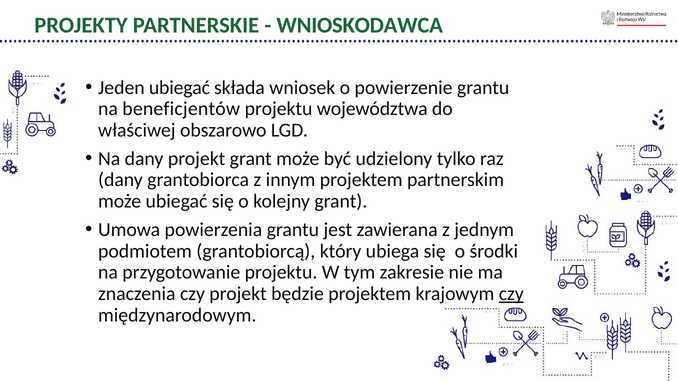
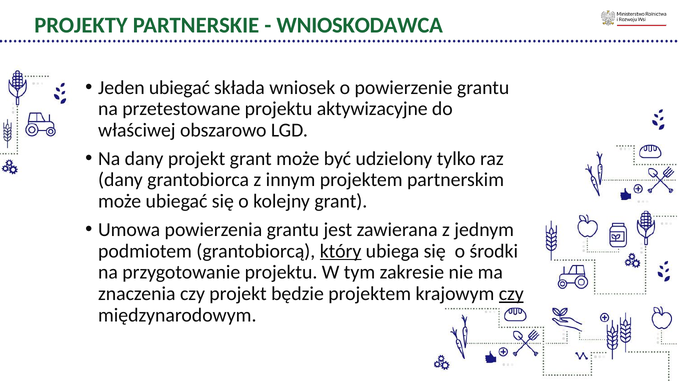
beneficjentów: beneficjentów -> przetestowane (181, 109)
województwa: województwa -> aktywizacyjne (372, 109)
który underline: none -> present (341, 251)
